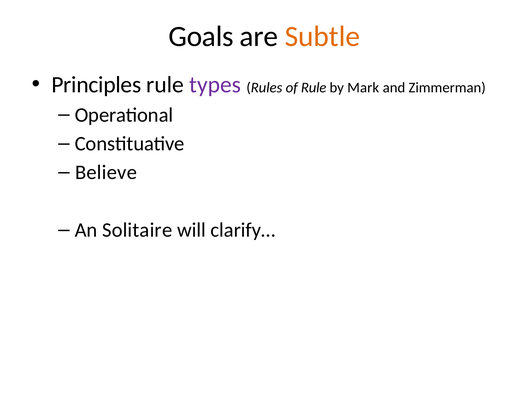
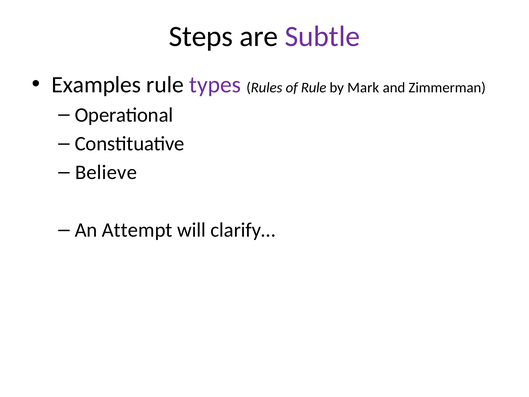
Goals: Goals -> Steps (201, 36)
Subtle colour: orange -> purple (322, 36)
Principles: Principles -> Examples (96, 85)
Solitaire: Solitaire -> Attempt (137, 230)
